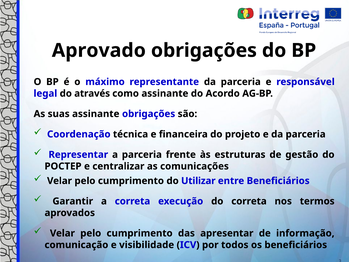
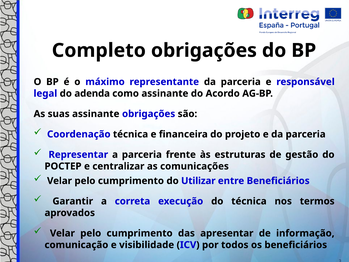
Aprovado: Aprovado -> Completo (99, 50)
através: através -> adenda (92, 93)
do correta: correta -> técnica (249, 201)
